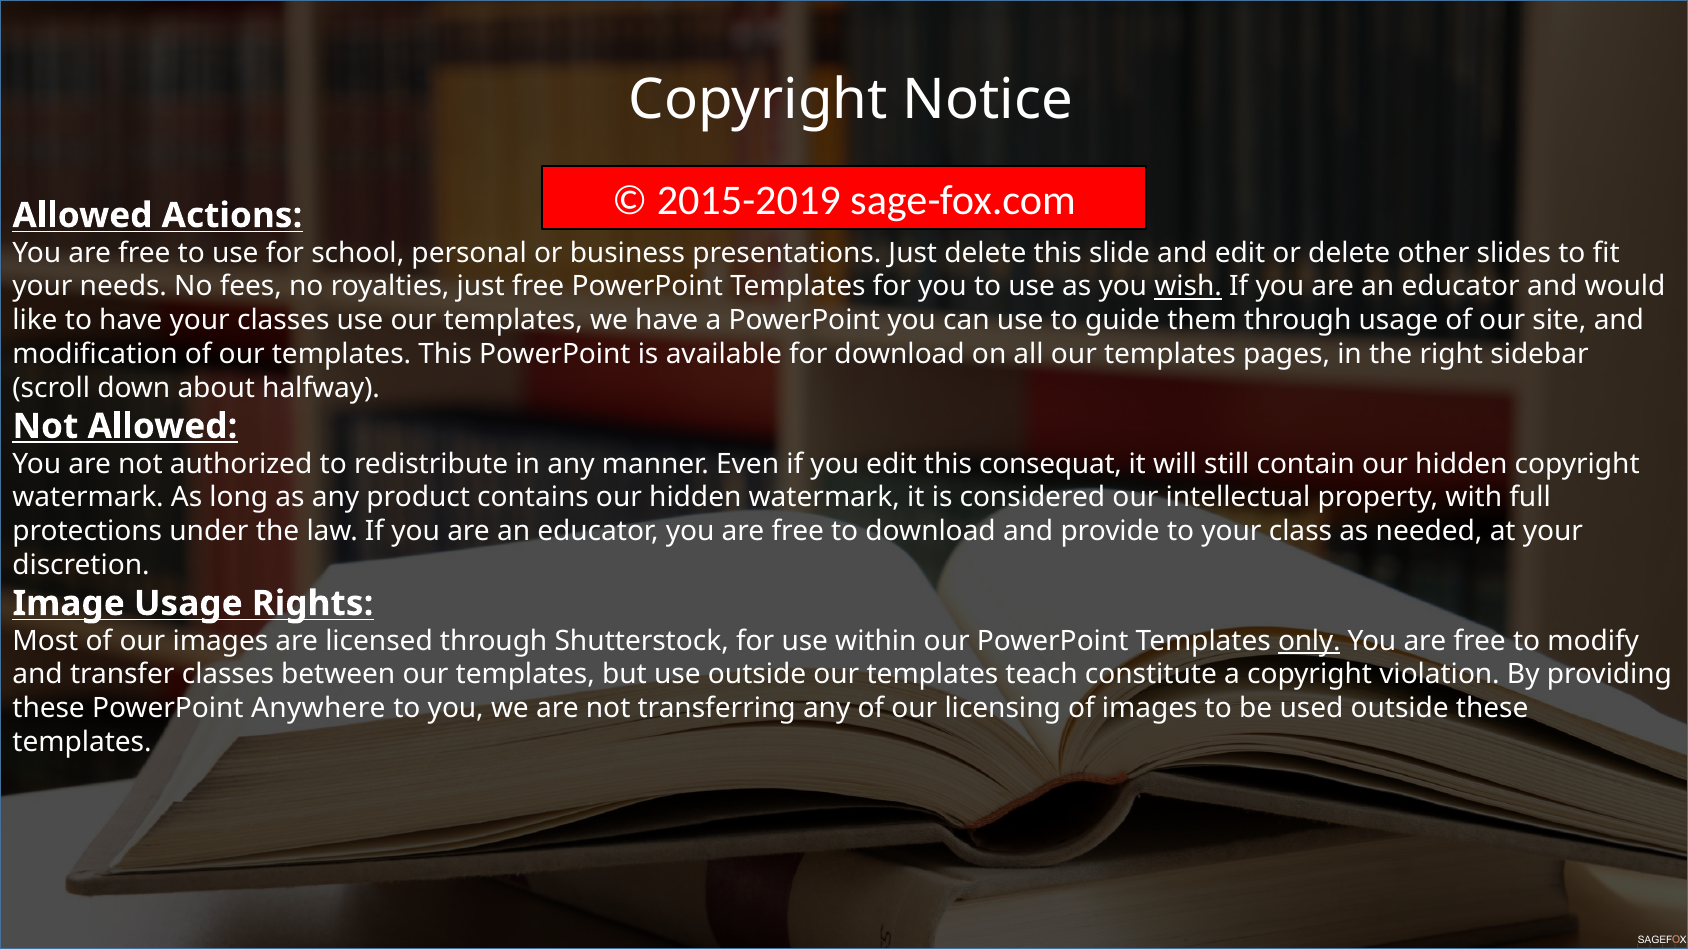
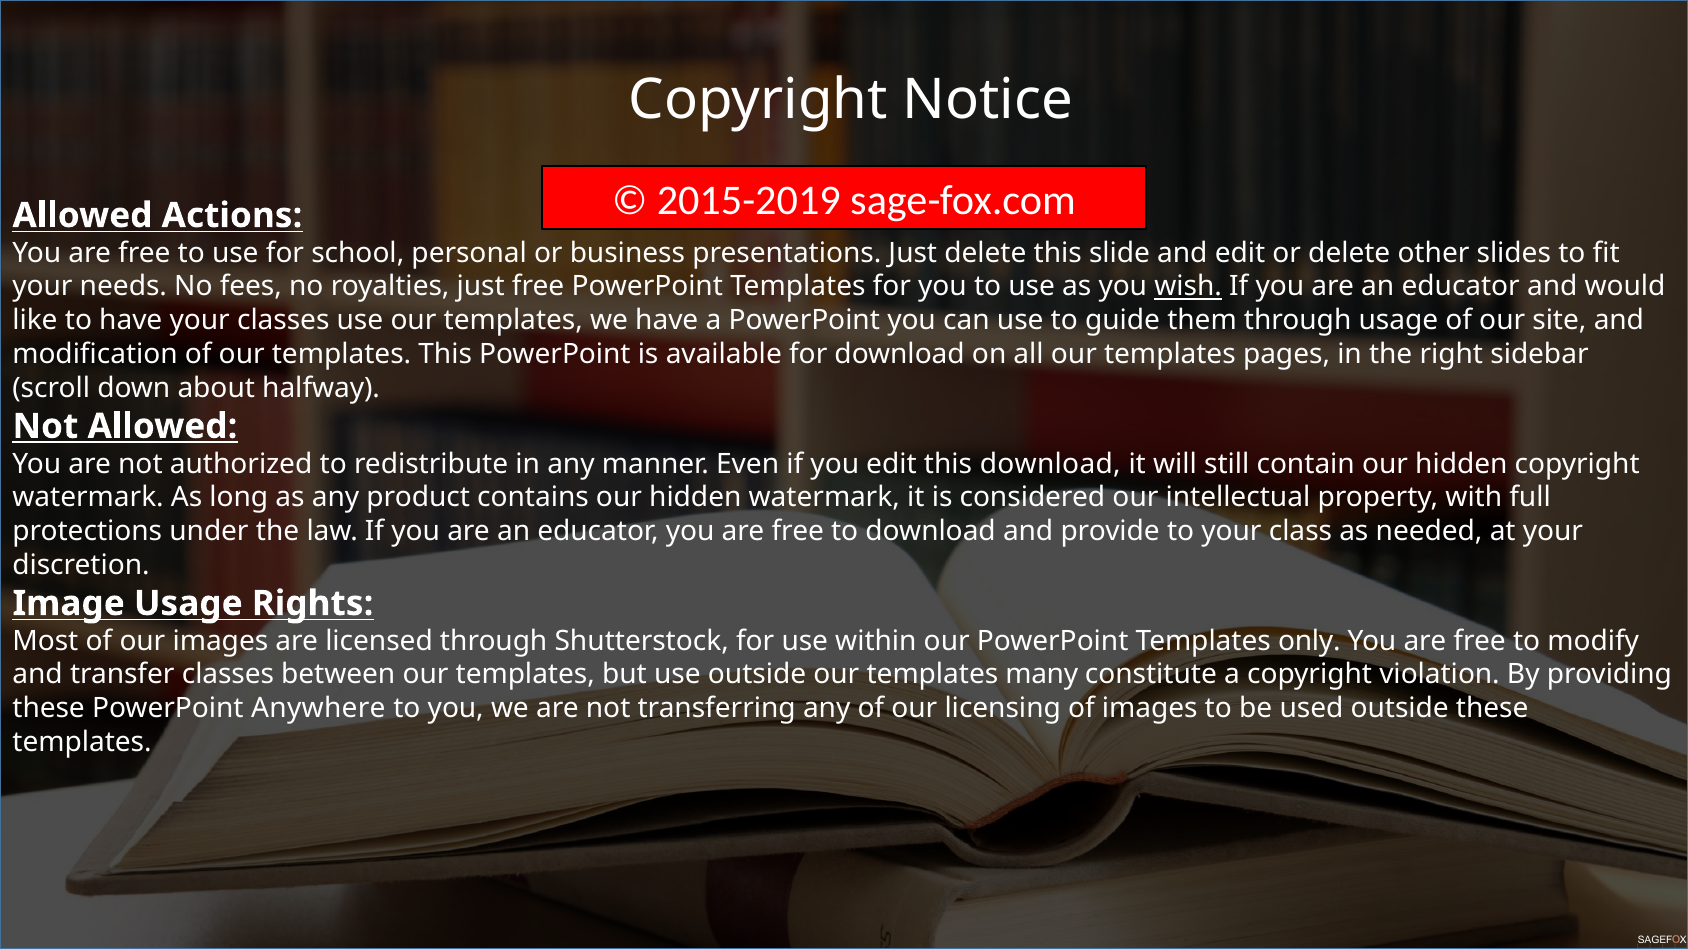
this consequat: consequat -> download (1050, 464)
only underline: present -> none (1309, 641)
teach: teach -> many (1042, 675)
